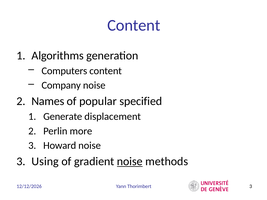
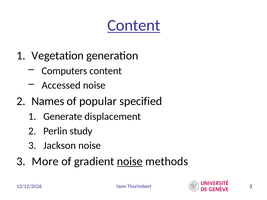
Content underline: none -> present (134, 25)
Algorithms: Algorithms -> Vegetation (58, 56)
Company: Company -> Accessed (61, 85)
more: more -> study (81, 131)
Howard: Howard -> Jackson (60, 146)
Using: Using -> More (45, 162)
